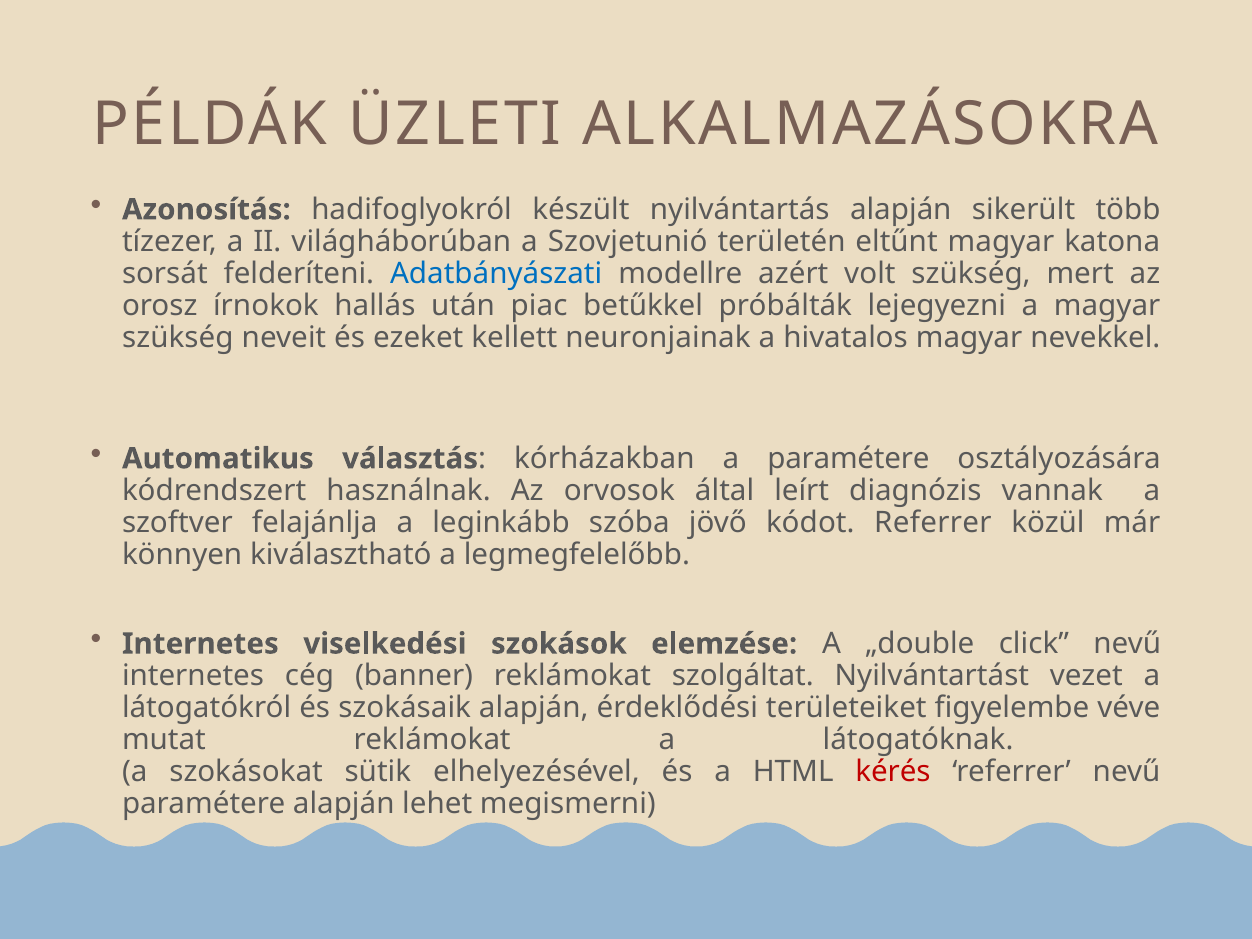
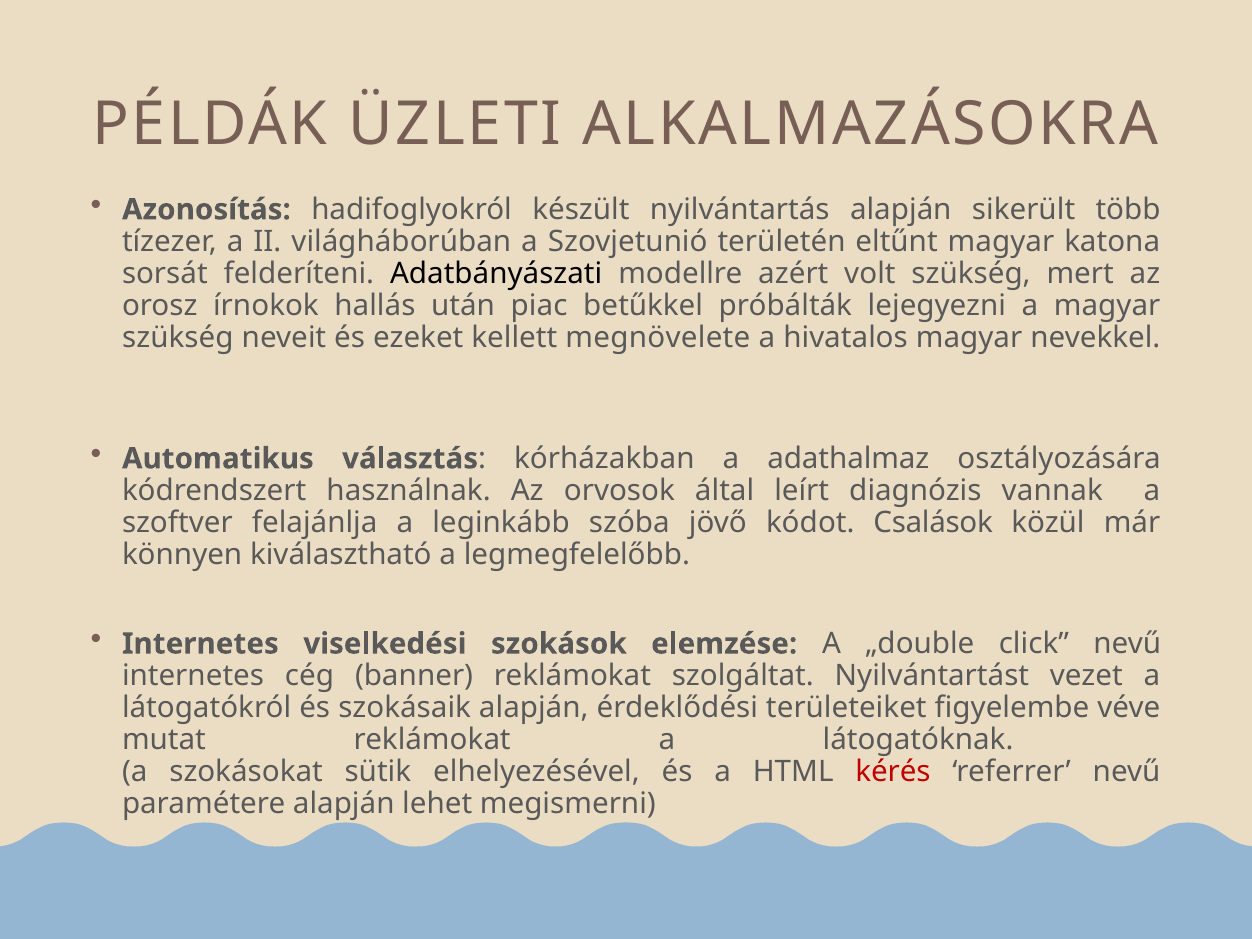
Adatbányászati colour: blue -> black (496, 274)
neuronjainak: neuronjainak -> megnövelete (658, 337)
a paramétere: paramétere -> adathalmaz (848, 459)
kódot Referrer: Referrer -> Csalások (933, 523)
